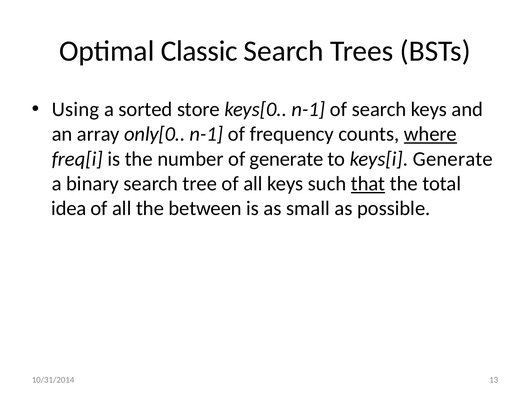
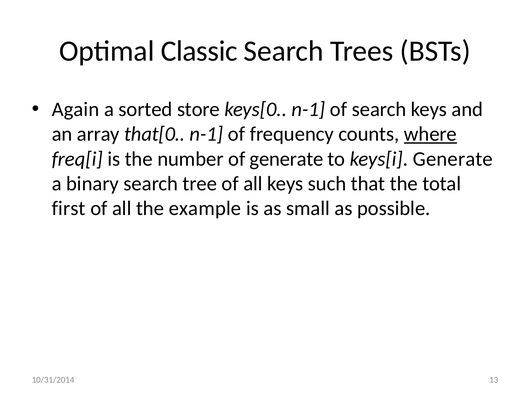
Using: Using -> Again (76, 109)
only[0: only[0 -> that[0 (155, 134)
that underline: present -> none (368, 183)
idea: idea -> first (69, 208)
between: between -> example (205, 208)
